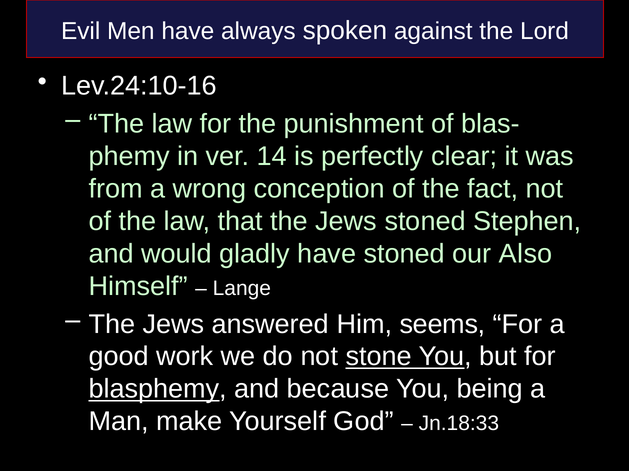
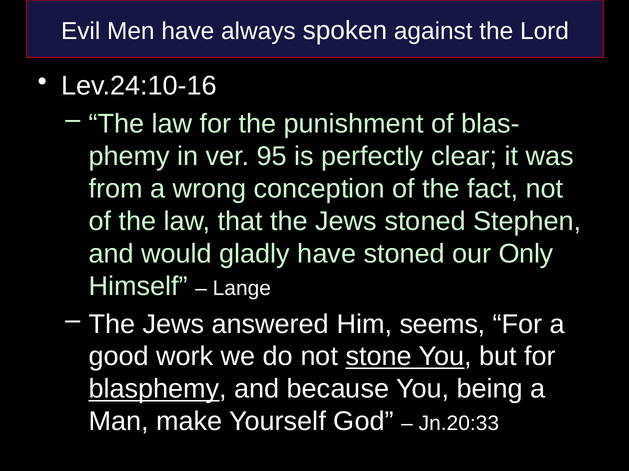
14: 14 -> 95 (272, 157)
Also: Also -> Only (526, 254)
Jn.18:33: Jn.18:33 -> Jn.20:33 (459, 424)
